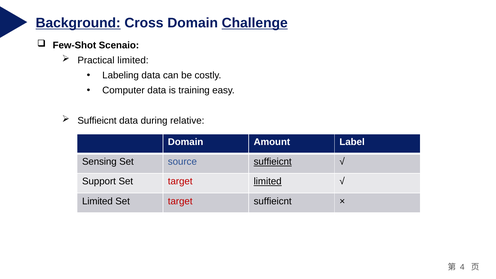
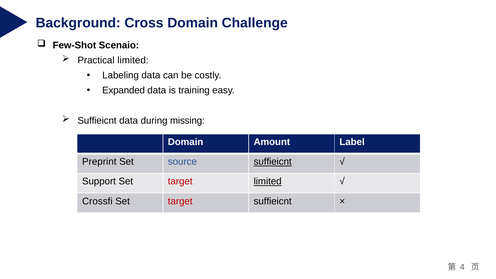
Background underline: present -> none (78, 23)
Challenge underline: present -> none (255, 23)
Computer: Computer -> Expanded (124, 90)
relative: relative -> missing (187, 121)
Sensing: Sensing -> Preprint (99, 162)
Limited: Limited -> Crossfi (97, 201)
